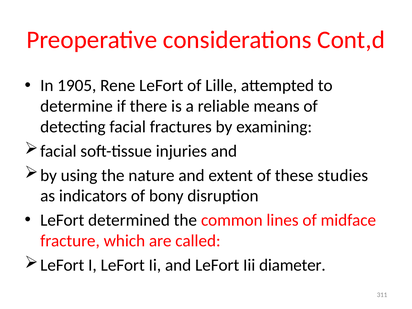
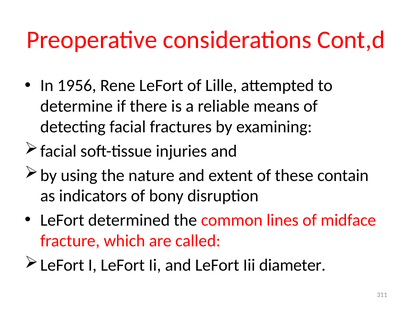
1905: 1905 -> 1956 (77, 86)
studies: studies -> contain (343, 175)
